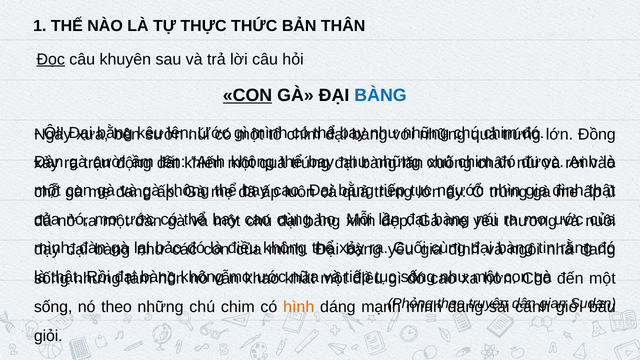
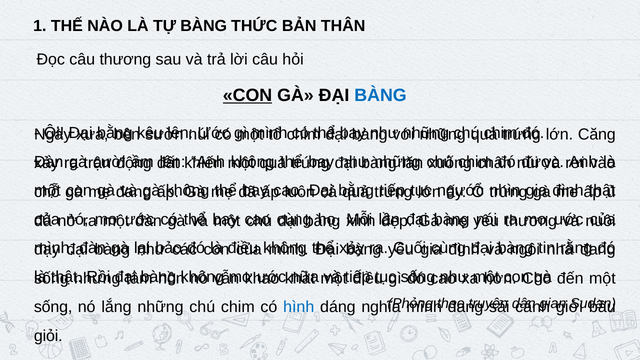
TỰ THỰC: THỰC -> BÀNG (204, 26)
Đọc underline: present -> none (51, 59)
câu khuyên: khuyên -> thương (125, 59)
Đồng: Đồng -> Căng (597, 134)
nó theo: theo -> lắng (116, 307)
hình colour: orange -> blue (299, 307)
mạnh: mạnh -> nghĩa (381, 307)
